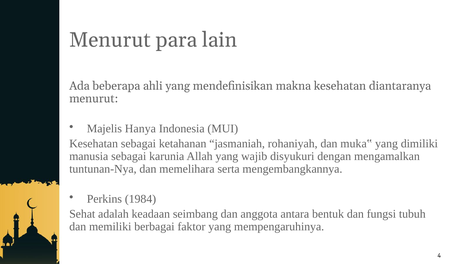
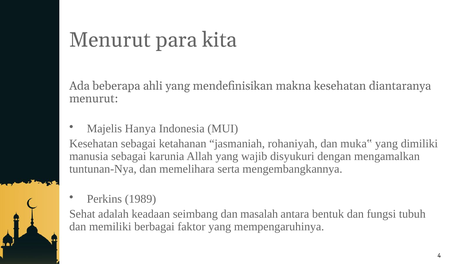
lain: lain -> kita (220, 40)
1984: 1984 -> 1989 (140, 199)
anggota: anggota -> masalah (259, 214)
